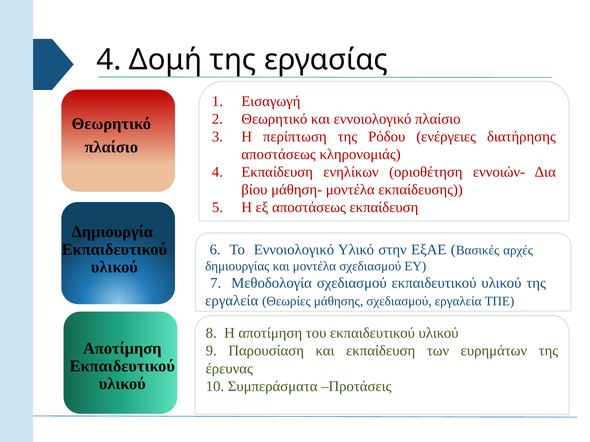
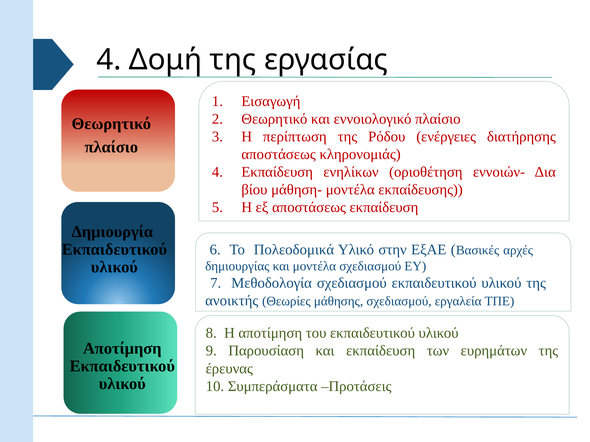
Το Εννοιολογικό: Εννοιολογικό -> Πολεοδομικά (294, 250)
εργαλεία: εργαλεία -> ανοικτής (232, 301)
